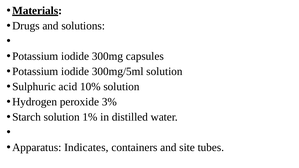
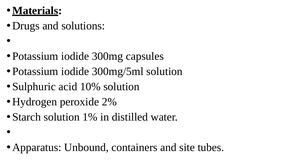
3%: 3% -> 2% (109, 102)
Indicates: Indicates -> Unbound (86, 148)
